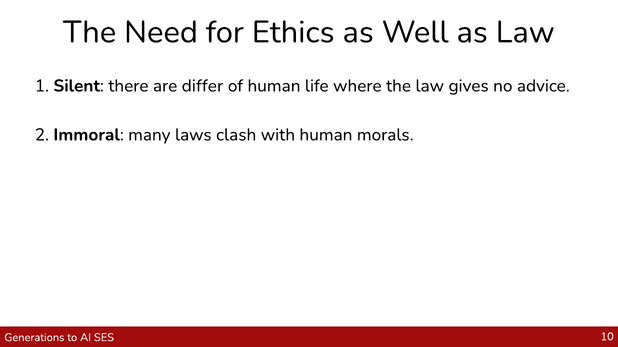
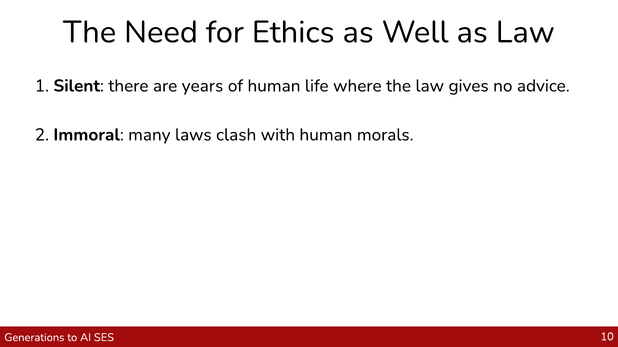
differ: differ -> years (203, 86)
